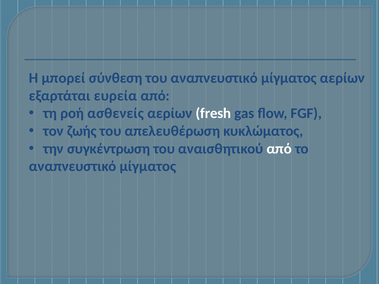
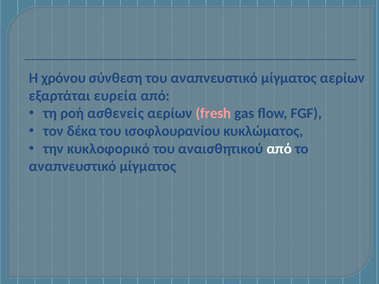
μπορεί: μπορεί -> χρόνου (64, 78)
fresh colour: white -> pink (213, 113)
ζωής: ζωής -> δέκα (82, 131)
απελευθέρωση: απελευθέρωση -> ισοφλουρανίου (172, 131)
συγκέντρωση: συγκέντρωση -> κυκλοφορικό (108, 149)
